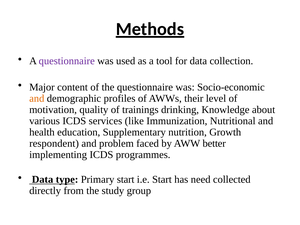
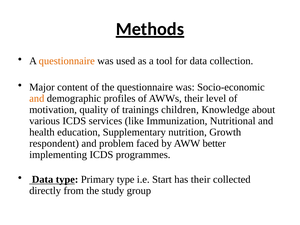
questionnaire colour: purple -> orange (67, 61)
drinking: drinking -> children (180, 110)
Primary start: start -> type (126, 179)
has need: need -> their (201, 179)
